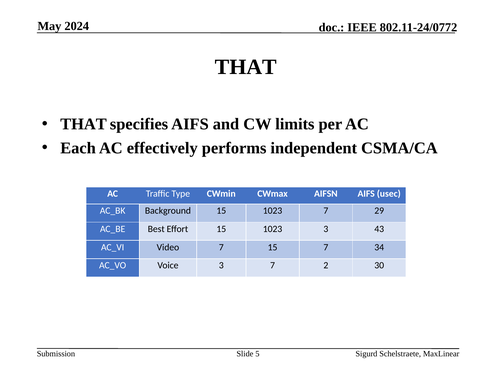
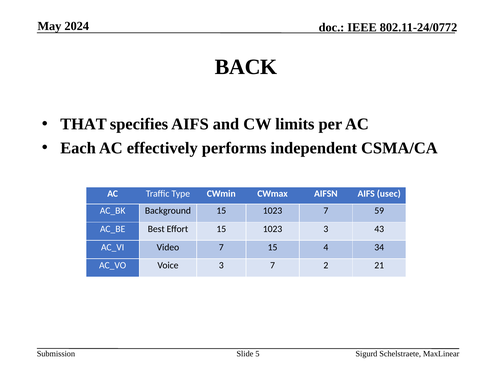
THAT: THAT -> BACK (246, 67)
29: 29 -> 59 (379, 211)
15 7: 7 -> 4 (326, 247)
30: 30 -> 21 (379, 265)
